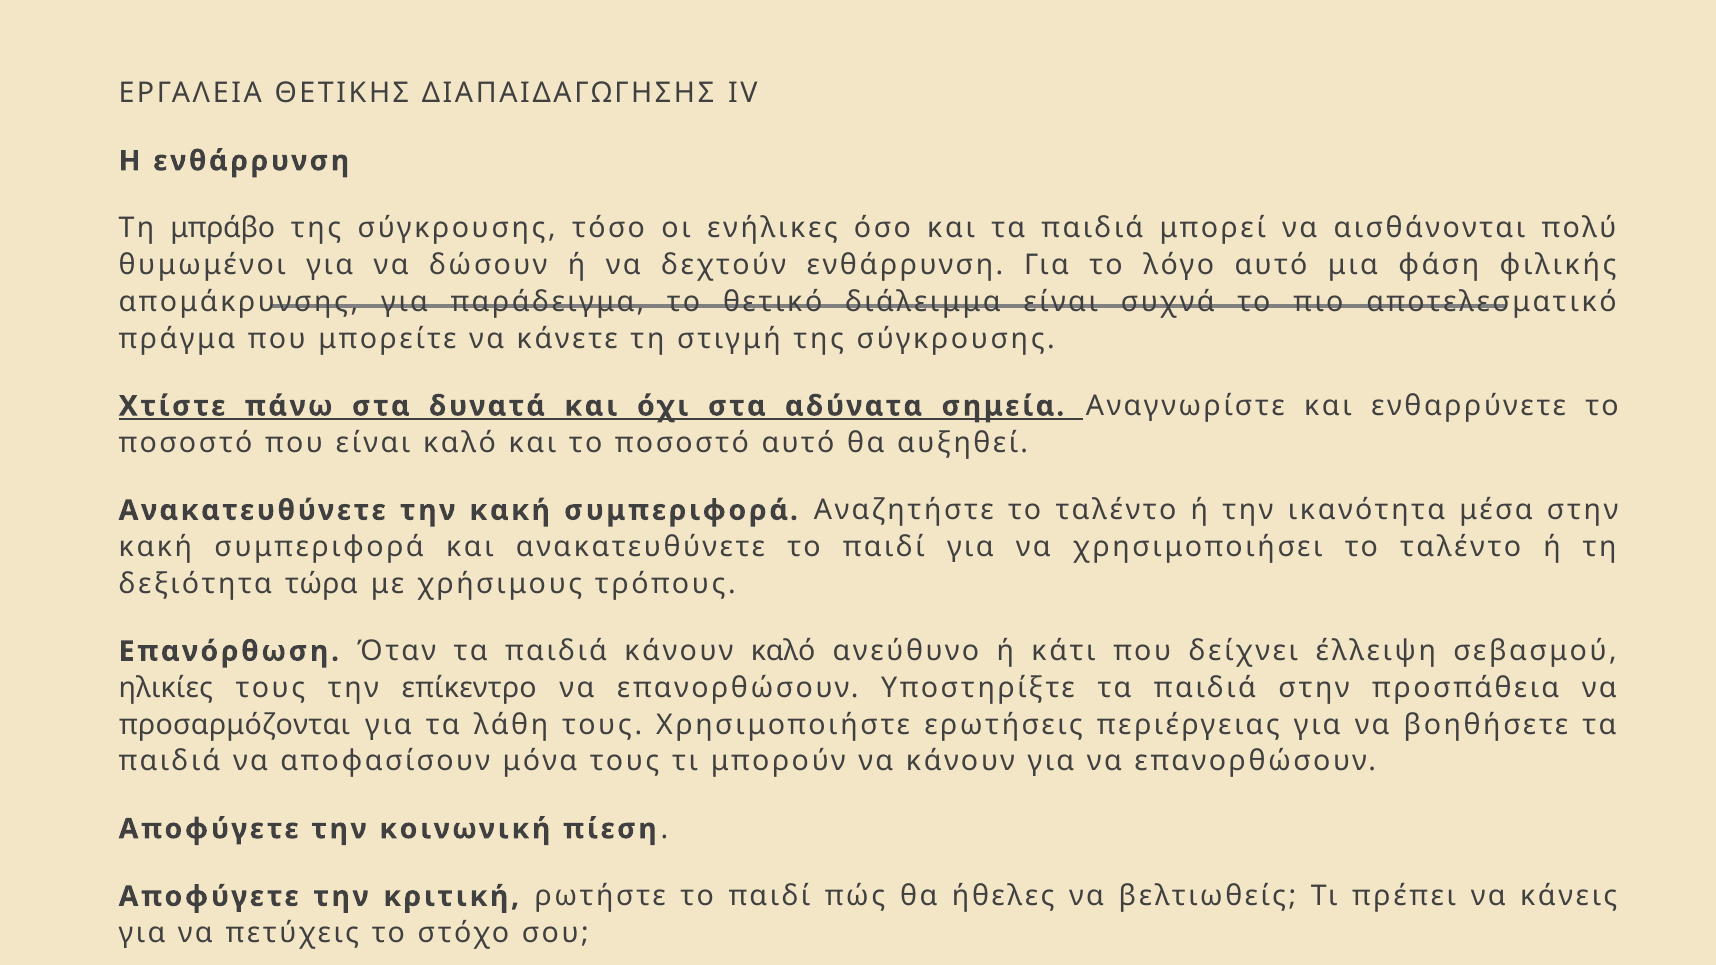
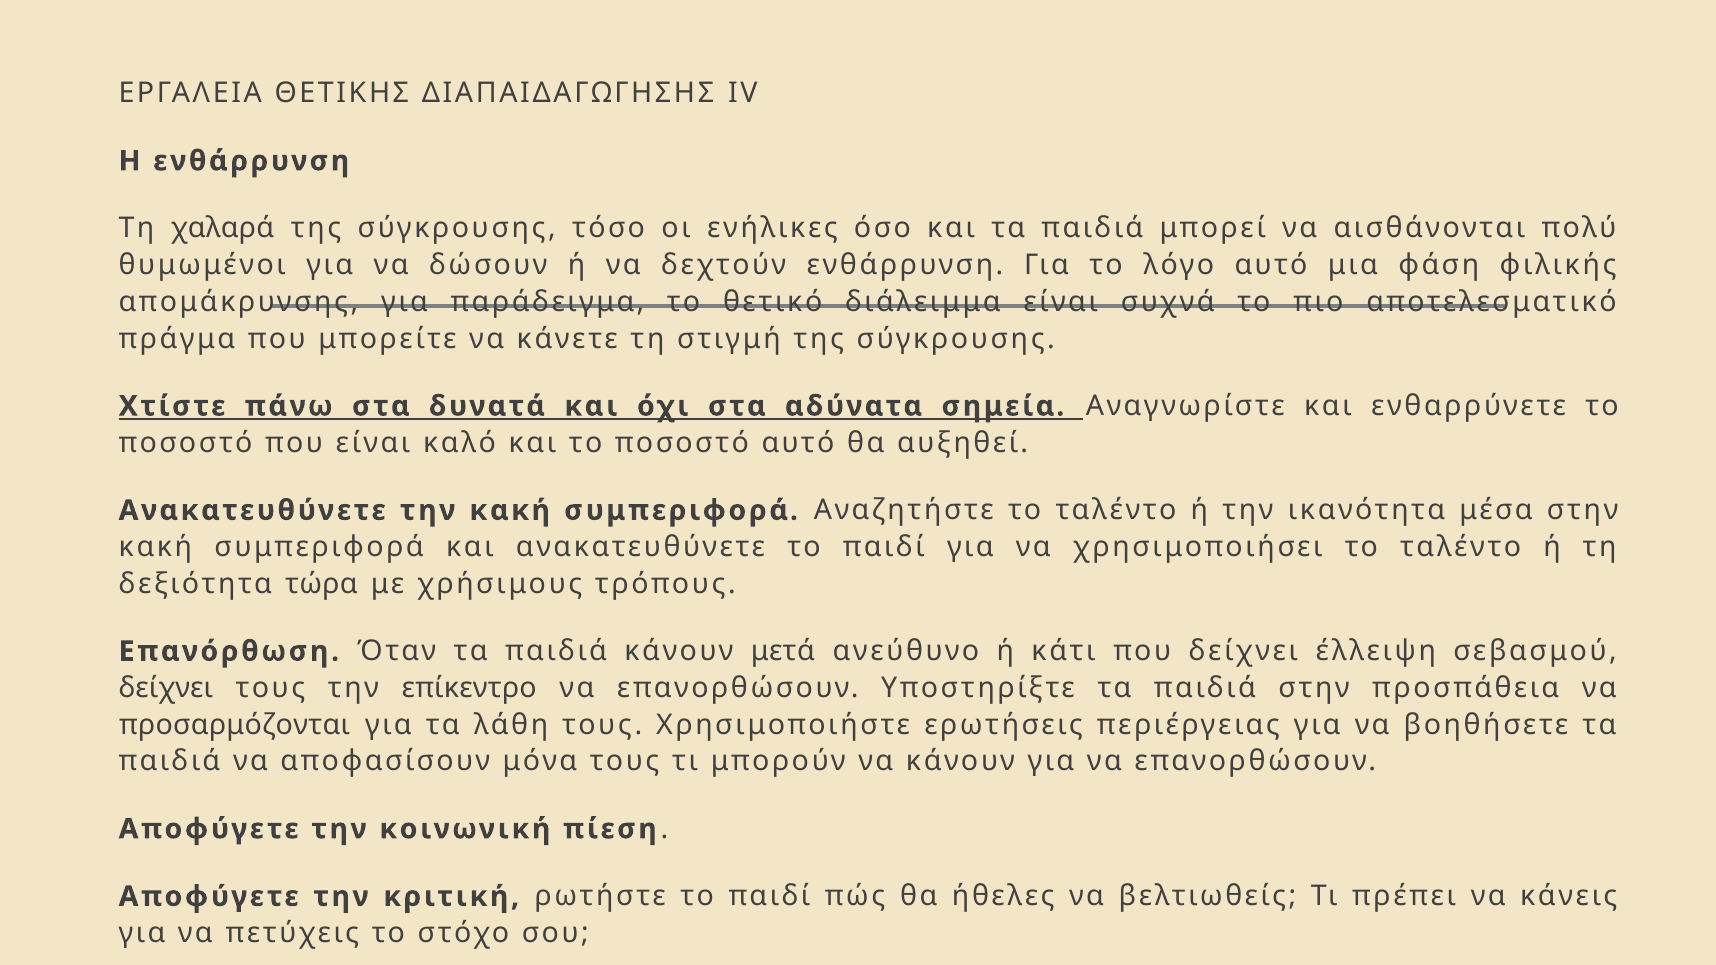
μπράβο: μπράβο -> χαλαρά (222, 229)
κάνουν καλό: καλό -> μετά (783, 651)
ηλικίες: ηλικίες -> δείχνει (166, 688)
